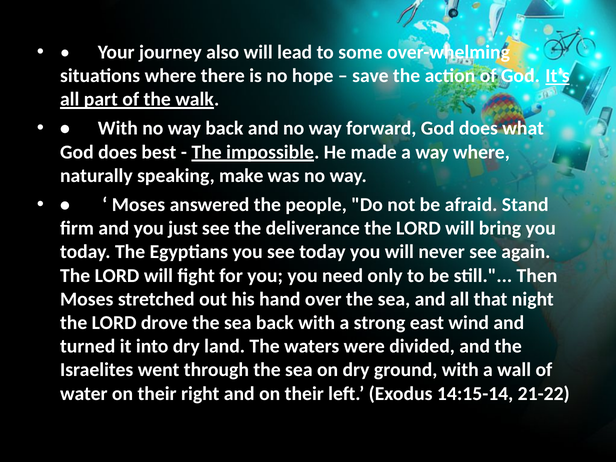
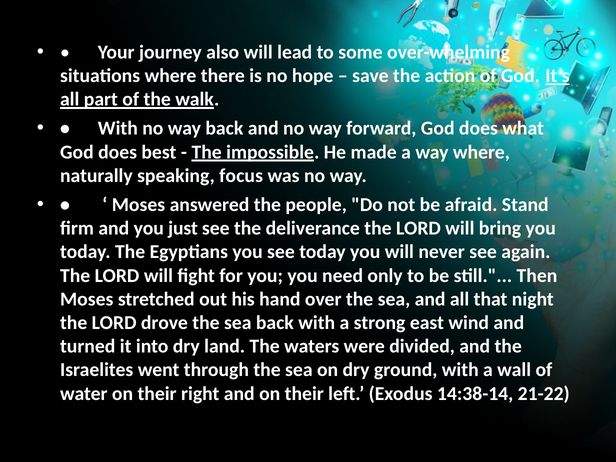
make: make -> focus (241, 176)
14:15-14: 14:15-14 -> 14:38-14 (475, 394)
